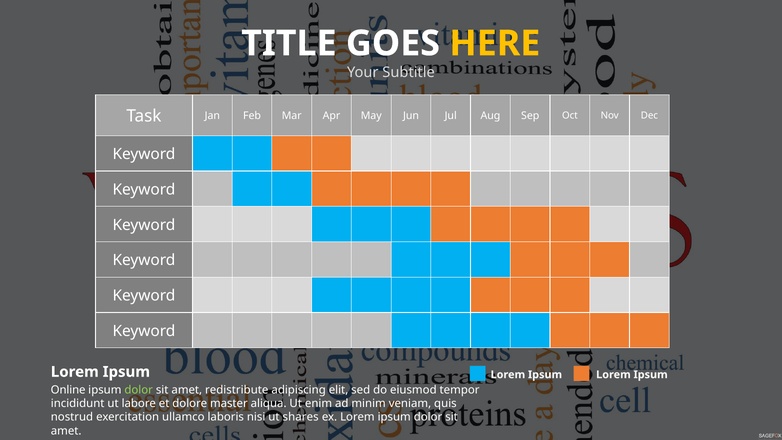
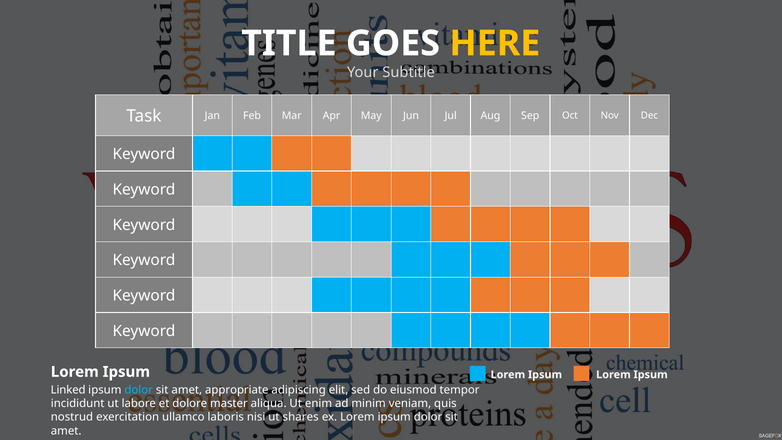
Online: Online -> Linked (68, 390)
dolor colour: light green -> light blue (139, 390)
redistribute: redistribute -> appropriate (237, 390)
